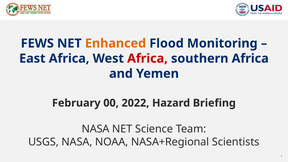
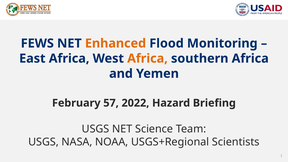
Africa colour: red -> orange (147, 58)
00: 00 -> 57 (111, 103)
NASA: NASA -> USGS (96, 129)
NASA+Regional: NASA+Regional -> USGS+Regional (170, 142)
